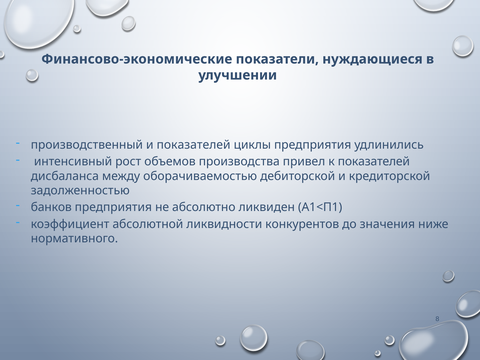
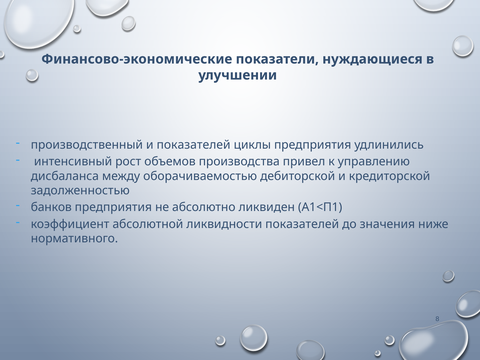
к показателей: показателей -> управлению (374, 162)
ликвидности конкурентов: конкурентов -> показателей (302, 224)
